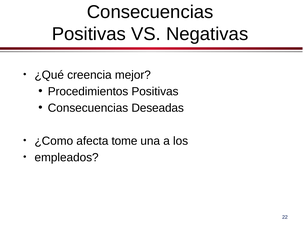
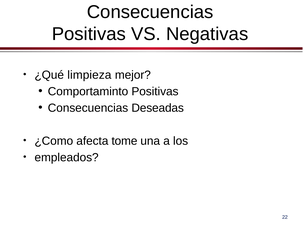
creencia: creencia -> limpieza (89, 75)
Procedimientos: Procedimientos -> Comportaminto (88, 92)
